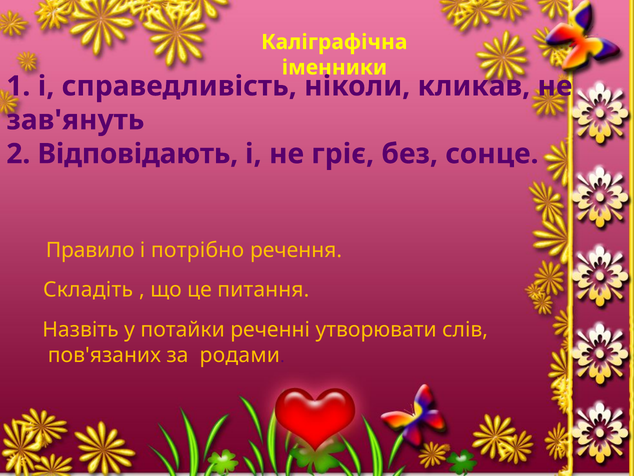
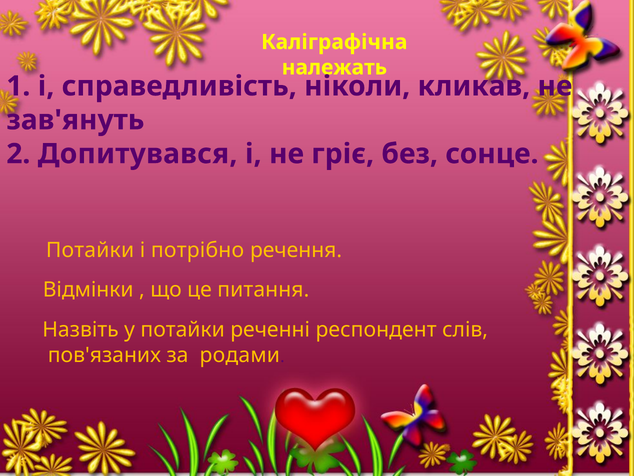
іменники: іменники -> належать (334, 67)
Відповідають: Відповідають -> Допитувався (138, 154)
Правило: Правило -> Потайки (90, 250)
Складіть: Складіть -> Відмінки (88, 290)
утворювати: утворювати -> респондент (376, 329)
